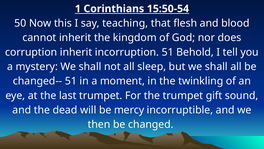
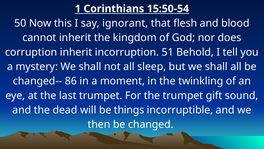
teaching: teaching -> ignorant (125, 23)
changed-- 51: 51 -> 86 (71, 81)
mercy: mercy -> things (129, 110)
